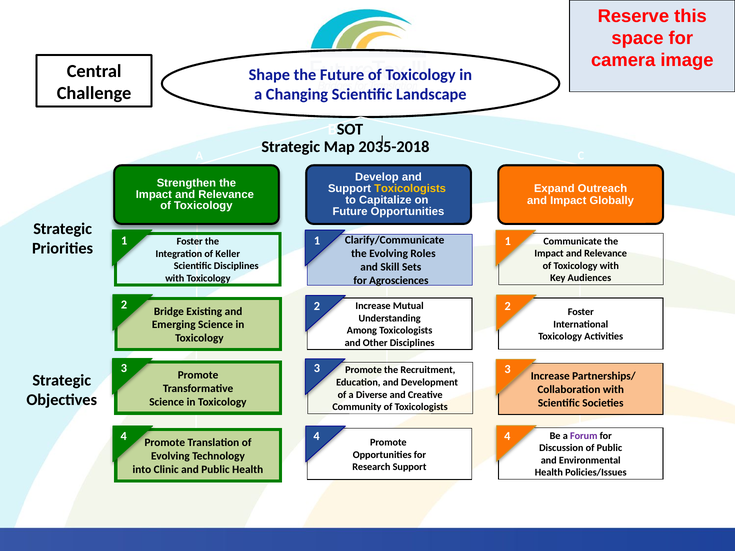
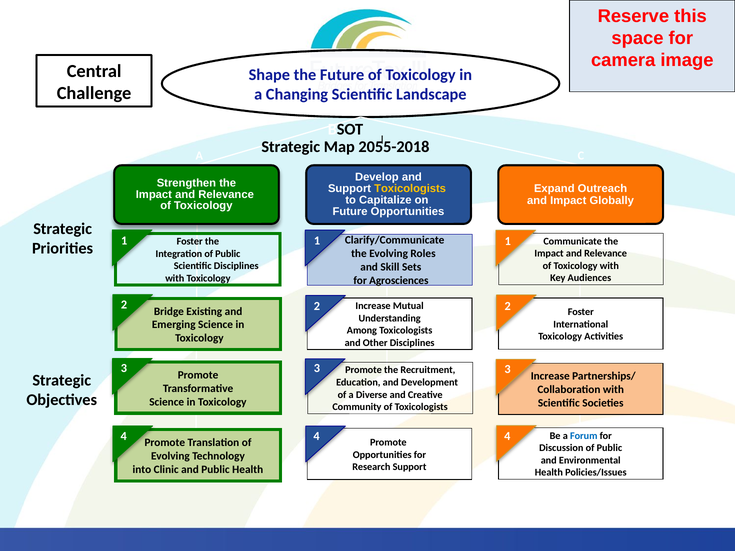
2035-2018: 2035-2018 -> 2055-2018 (394, 147)
Integration of Keller: Keller -> Public (228, 254)
Forum colour: purple -> blue (584, 436)
